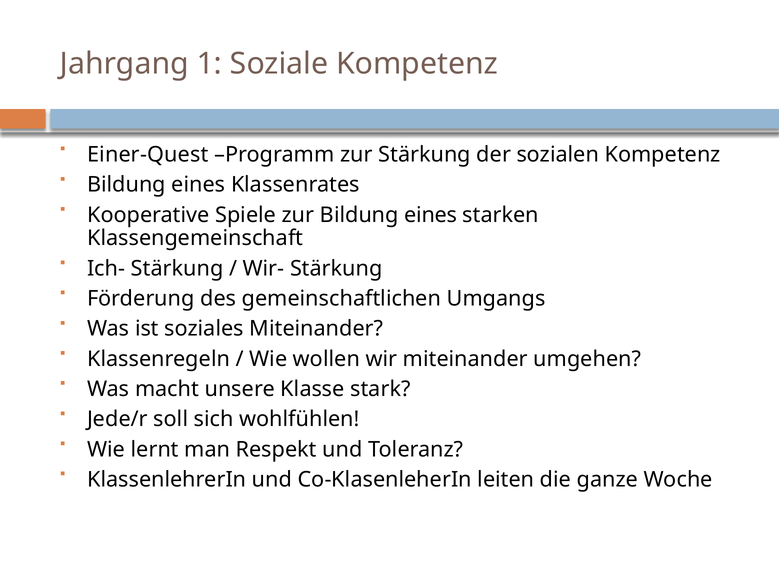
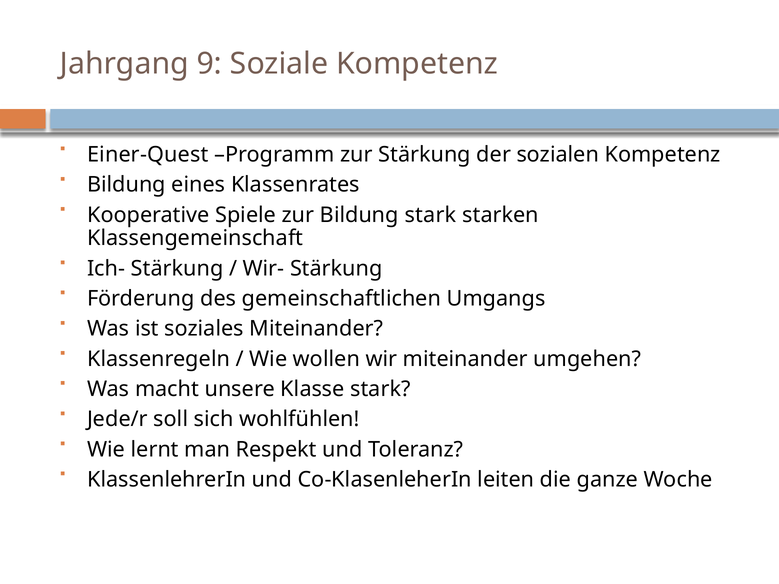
1: 1 -> 9 (209, 64)
zur Bildung eines: eines -> stark (430, 215)
